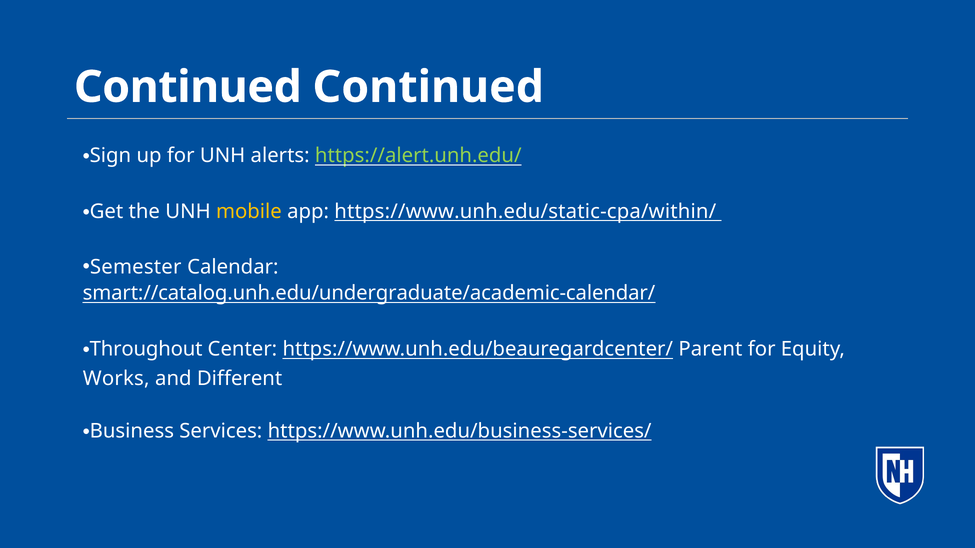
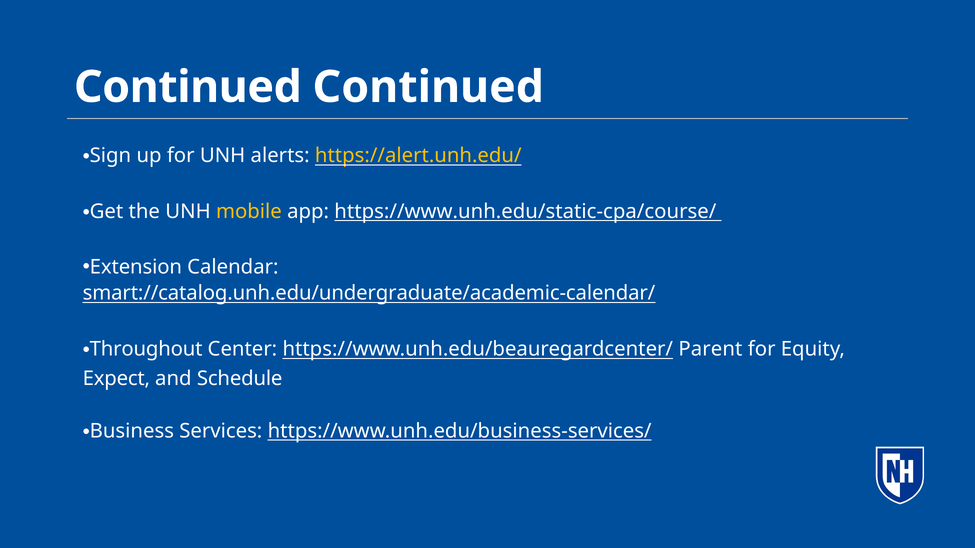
https://alert.unh.edu/ colour: light green -> yellow (418, 156)
https://www.unh.edu/static-cpa/within/: https://www.unh.edu/static-cpa/within/ -> https://www.unh.edu/static-cpa/course/ (525, 212)
Semester: Semester -> Extension (136, 267)
Works: Works -> Expect (116, 379)
Different: Different -> Schedule (240, 379)
